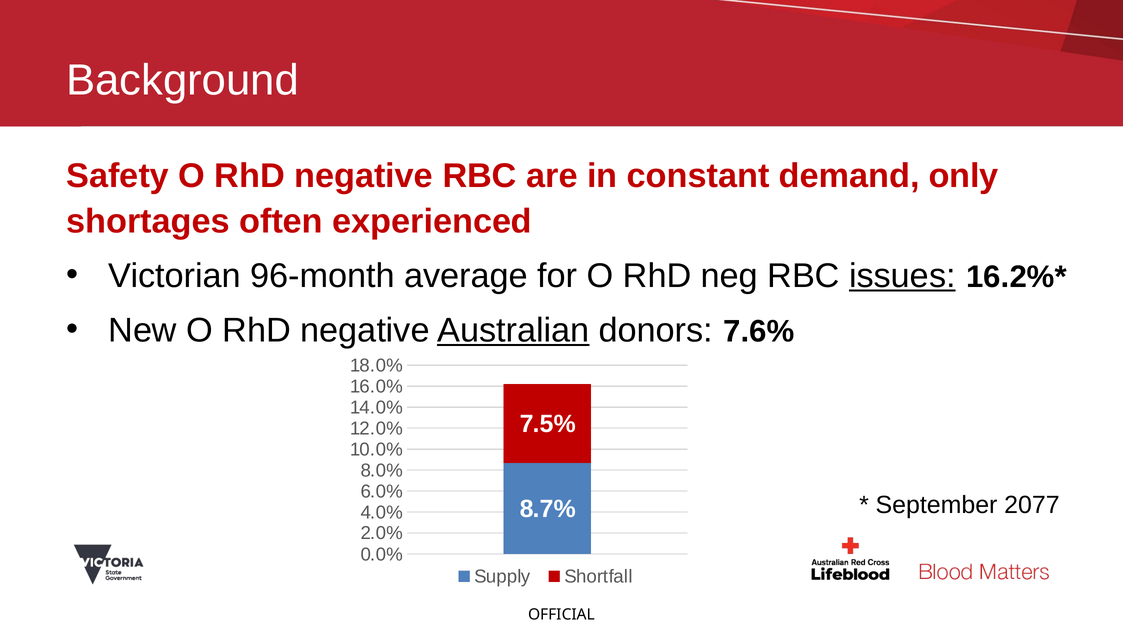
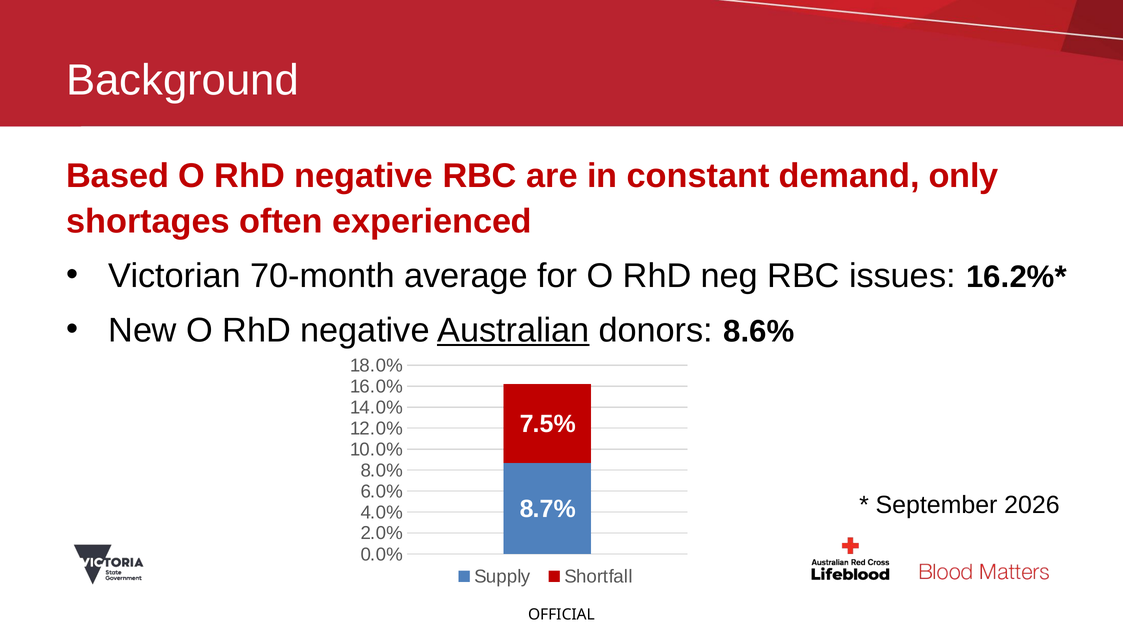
Safety: Safety -> Based (118, 176)
96-month: 96-month -> 70-month (323, 276)
issues underline: present -> none (902, 276)
7.6%: 7.6% -> 8.6% (759, 332)
2077: 2077 -> 2026 (1032, 506)
